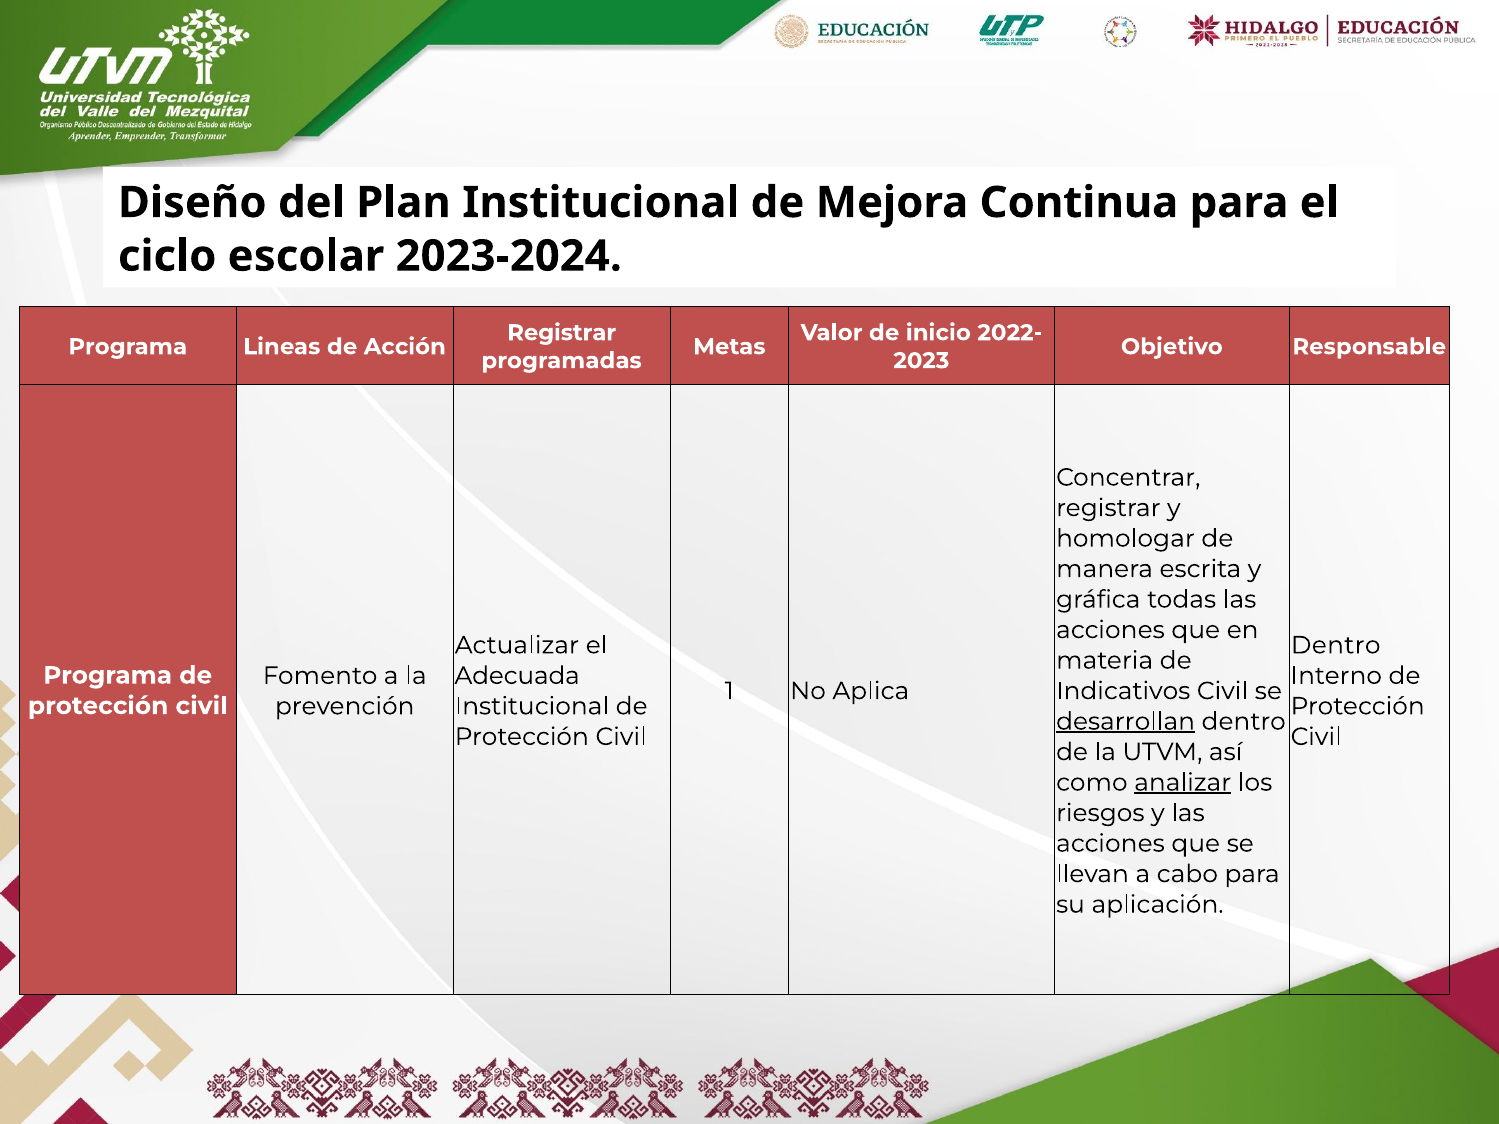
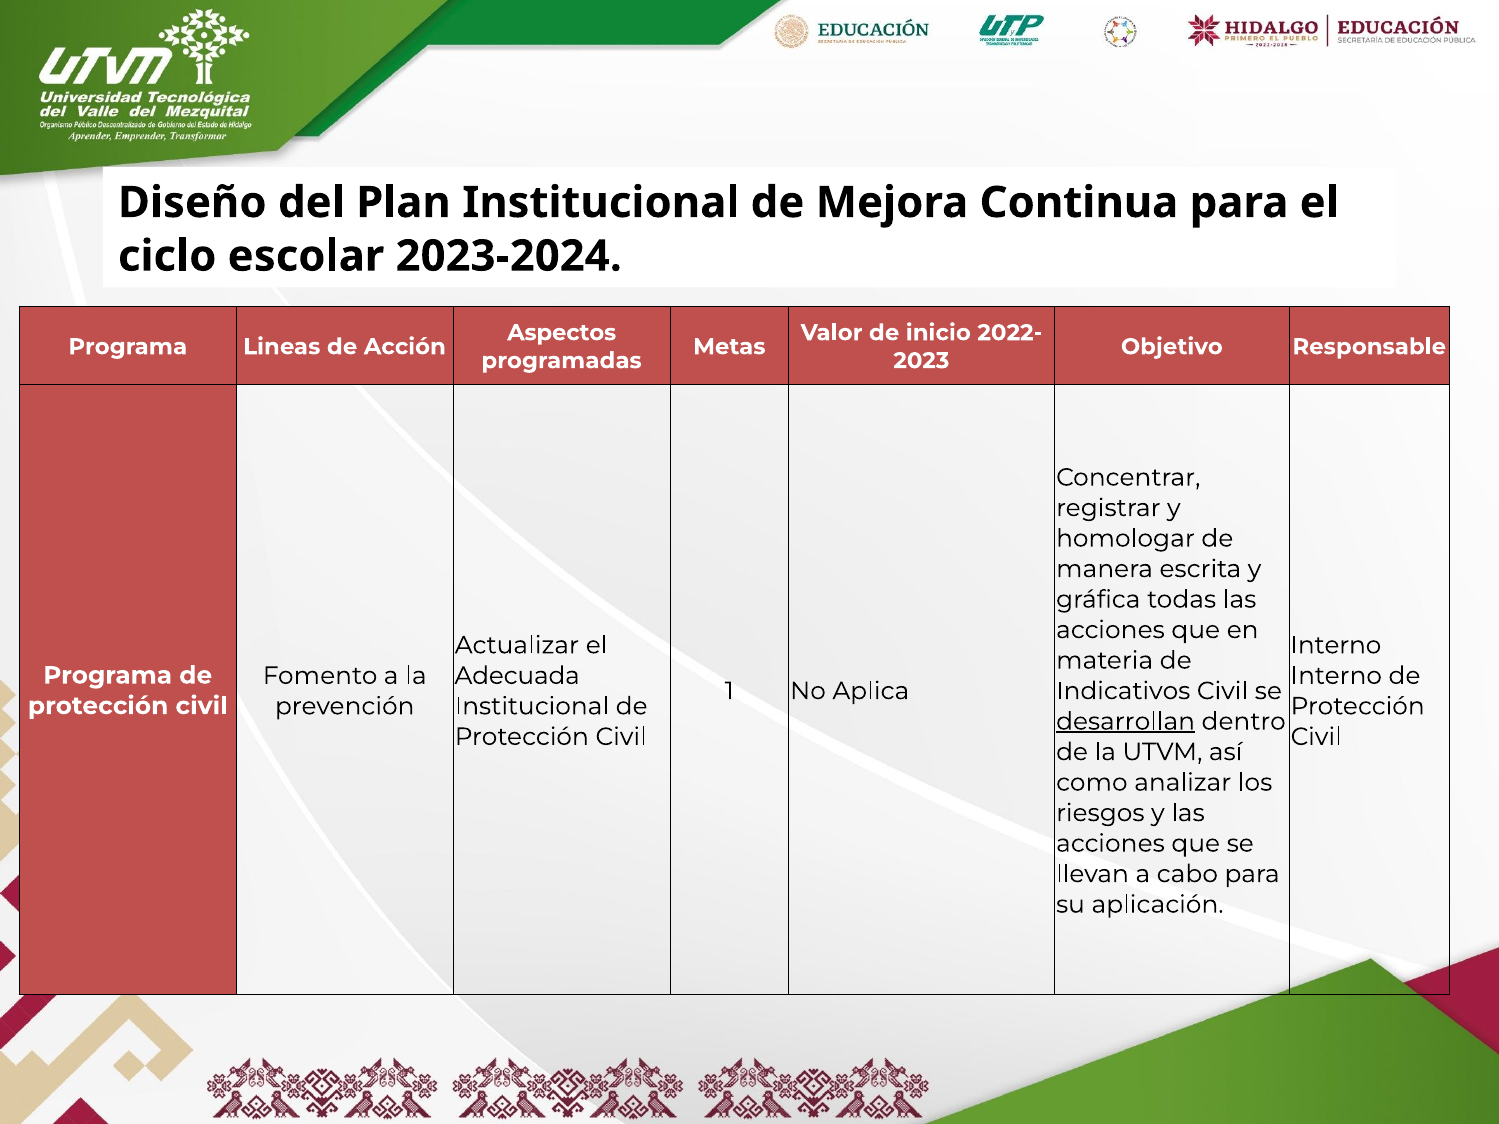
Registrar: Registrar -> Aspectos (562, 333)
Dentro: Dentro -> Interno (1336, 645)
analizar underline: present -> none (1183, 783)
